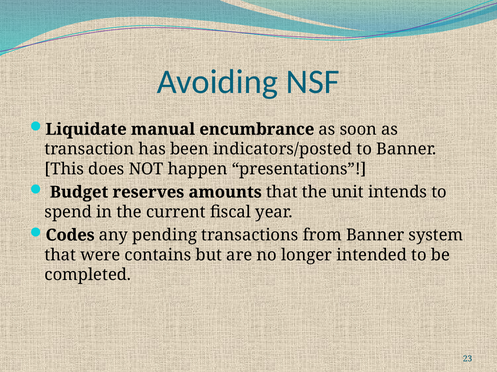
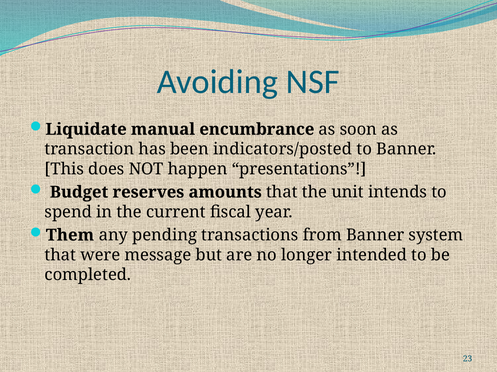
Codes: Codes -> Them (70, 236)
contains: contains -> message (158, 255)
